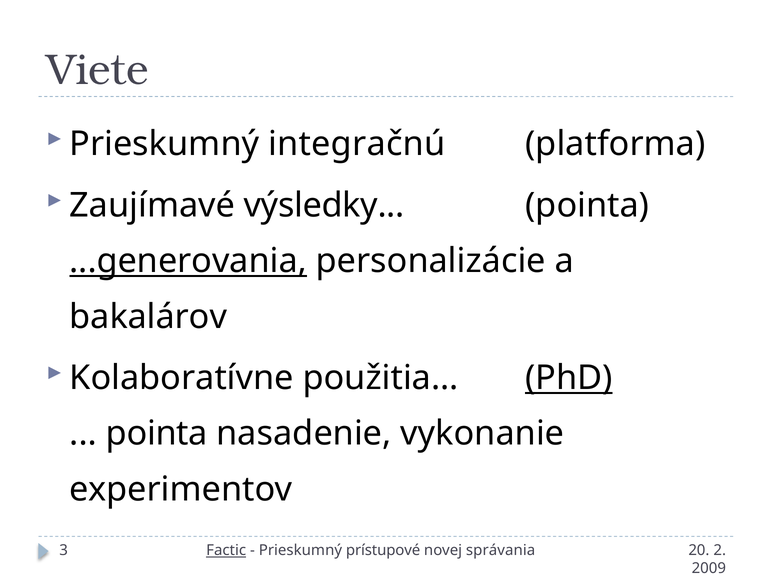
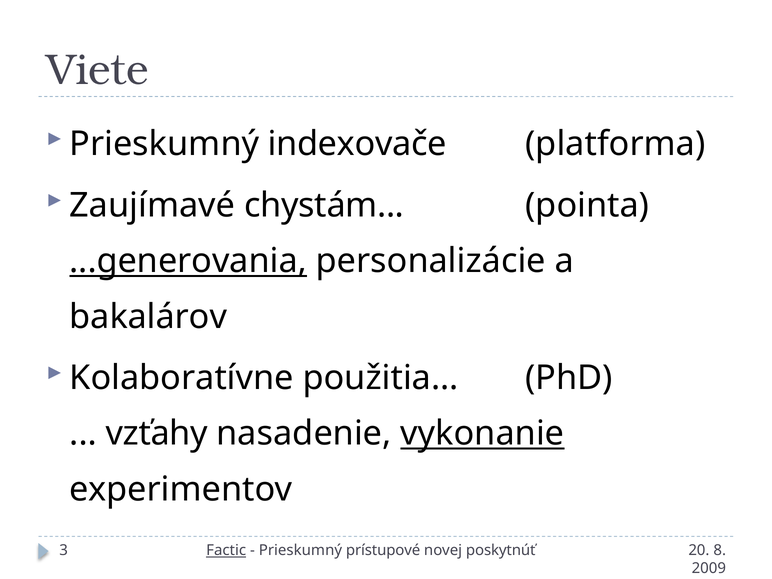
integračnú: integračnú -> indexovače (357, 144)
výsledky: výsledky -> chystám (324, 206)
PhD underline: present -> none (569, 378)
pointa: pointa -> vzťahy (157, 434)
vykonanie underline: none -> present (482, 434)
správania: správania -> poskytnúť (501, 551)
2: 2 -> 8 (720, 551)
